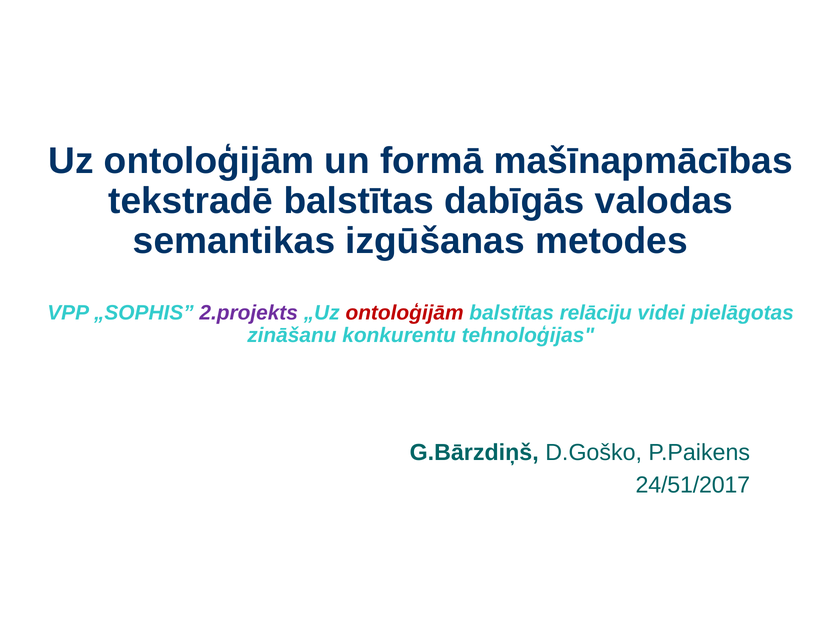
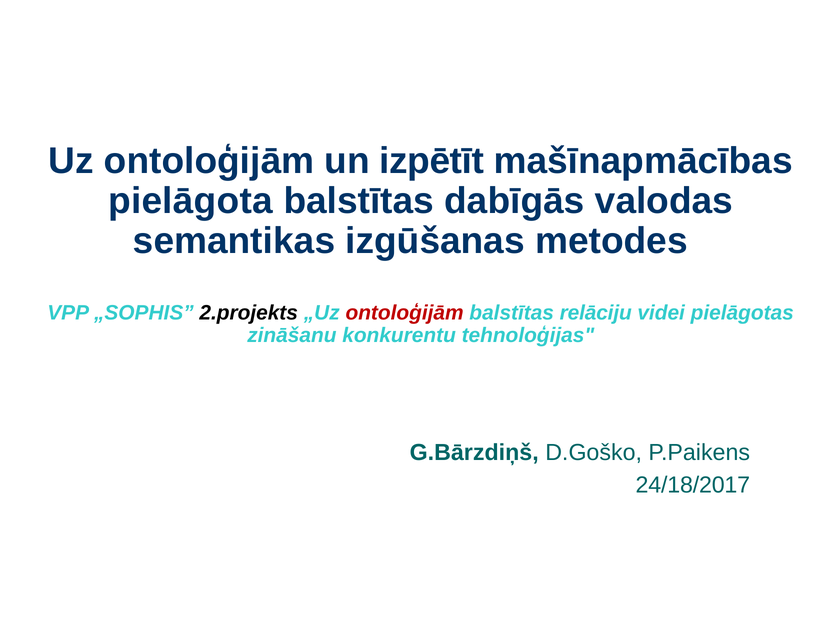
formā: formā -> izpētīt (432, 161)
tekstradē: tekstradē -> pielāgota (191, 201)
2.projekts colour: purple -> black (249, 312)
24/51/2017: 24/51/2017 -> 24/18/2017 (693, 484)
